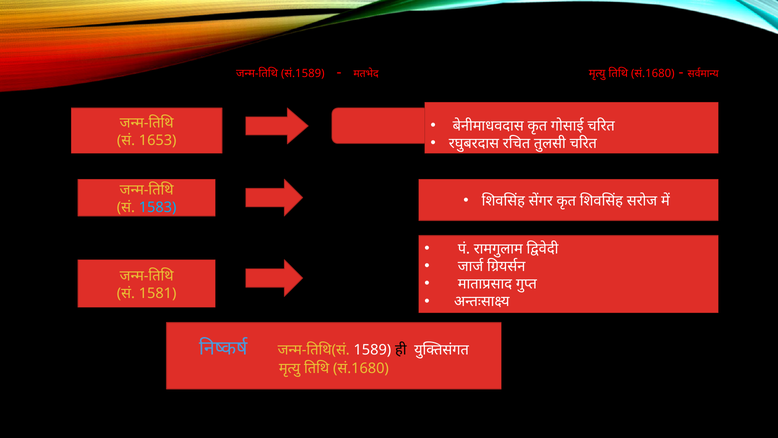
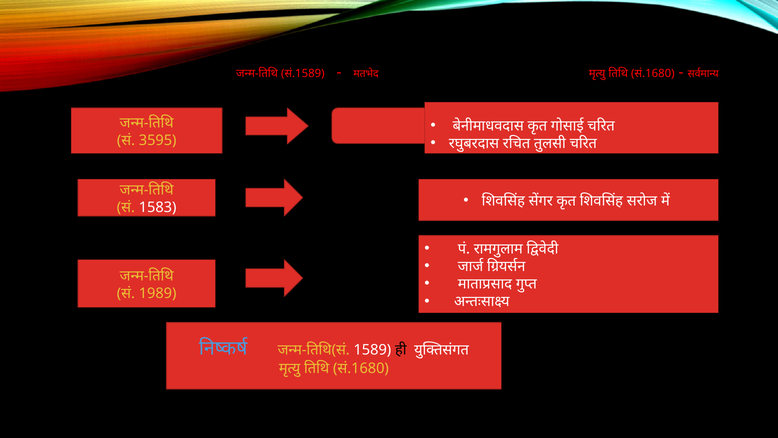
1653: 1653 -> 3595 (158, 140)
1583 colour: light blue -> white (158, 207)
1581: 1581 -> 1989 (158, 293)
